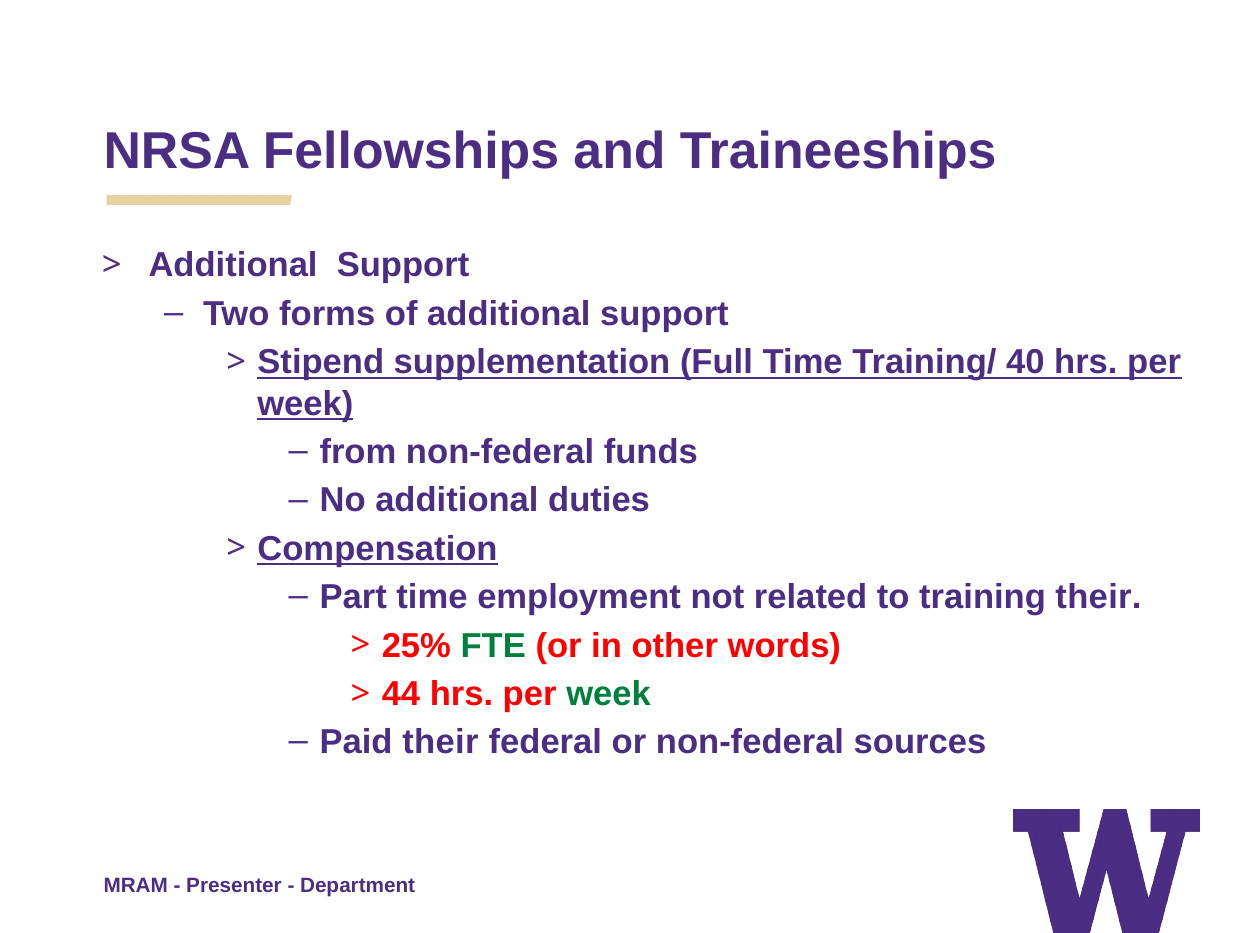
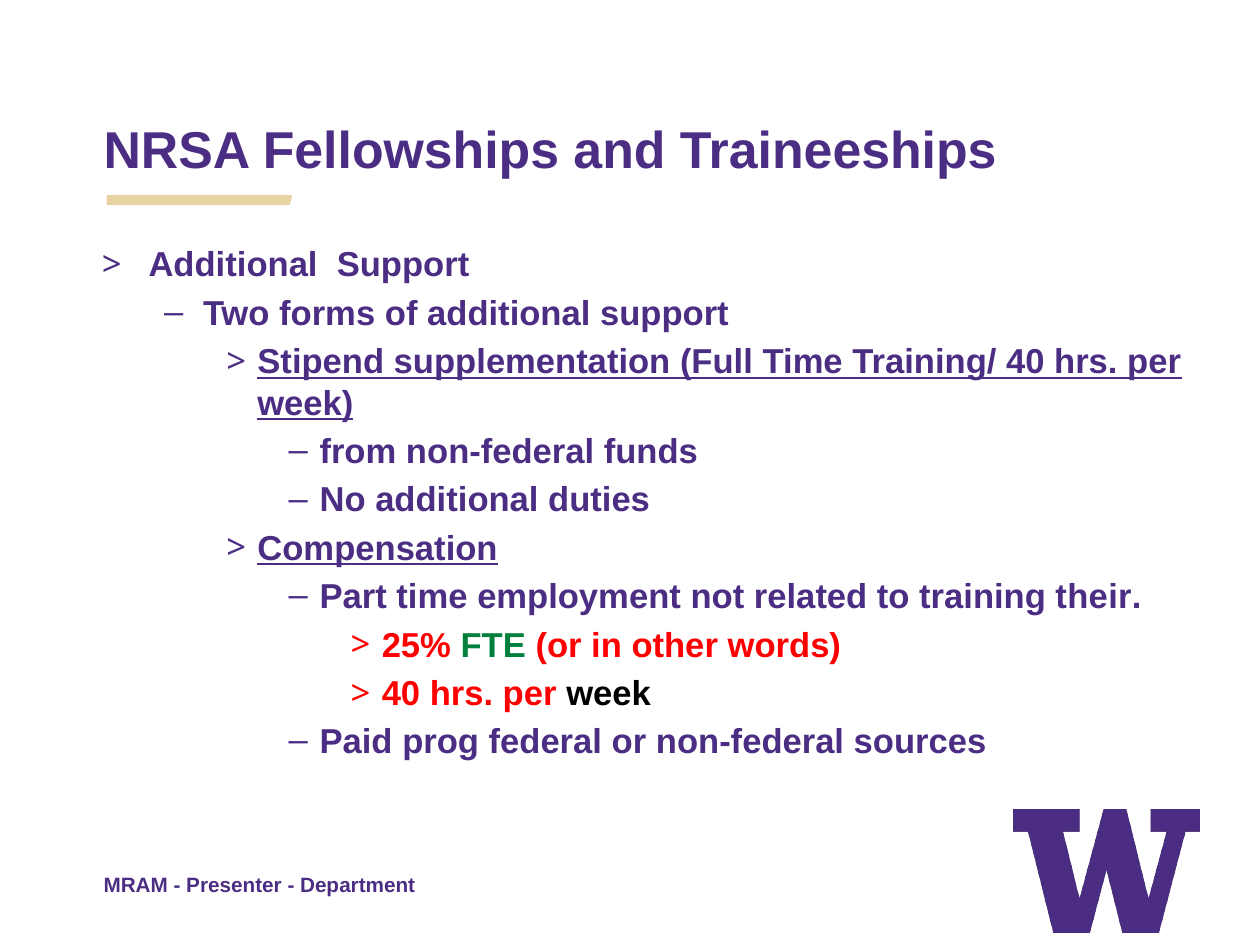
44: 44 -> 40 (401, 694)
week colour: green -> black (609, 694)
Paid their: their -> prog (441, 743)
